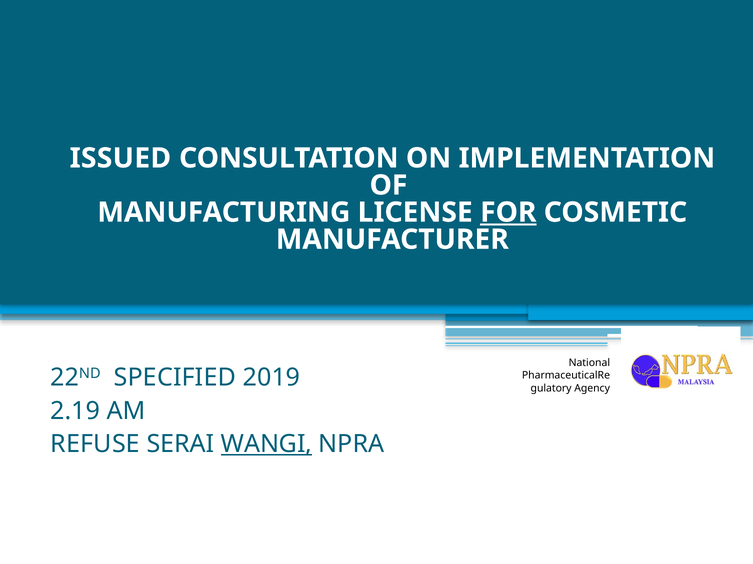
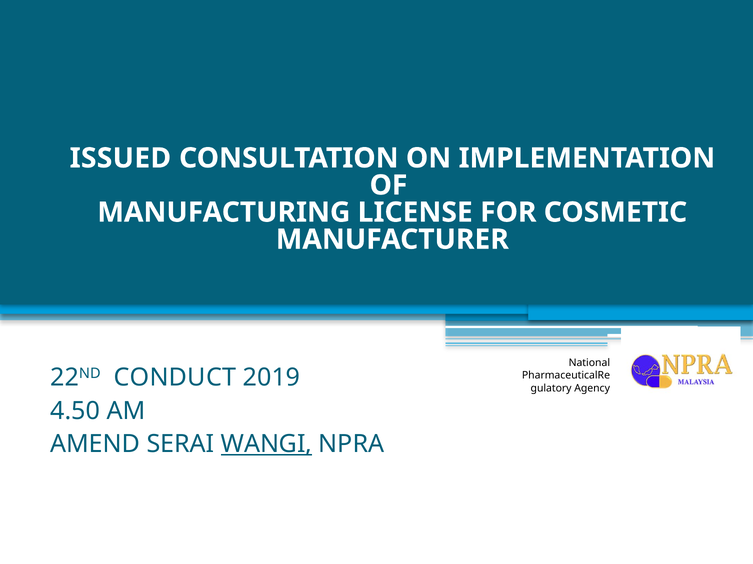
FOR underline: present -> none (508, 213)
SPECIFIED: SPECIFIED -> CONDUCT (175, 378)
2.19: 2.19 -> 4.50 (75, 411)
REFUSE: REFUSE -> AMEND (95, 445)
